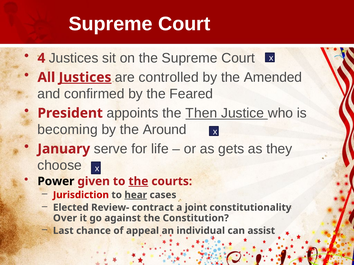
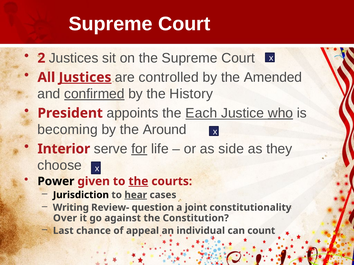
4: 4 -> 2 (41, 58)
confirmed underline: none -> present (94, 94)
Feared: Feared -> History (191, 94)
Then: Then -> Each (201, 113)
who underline: none -> present (280, 113)
January: January -> Interior (64, 149)
for underline: none -> present (139, 149)
gets: gets -> side (231, 149)
Jurisdiction colour: red -> black (81, 195)
Elected: Elected -> Writing (71, 208)
contract: contract -> question (153, 208)
assist: assist -> count (261, 231)
